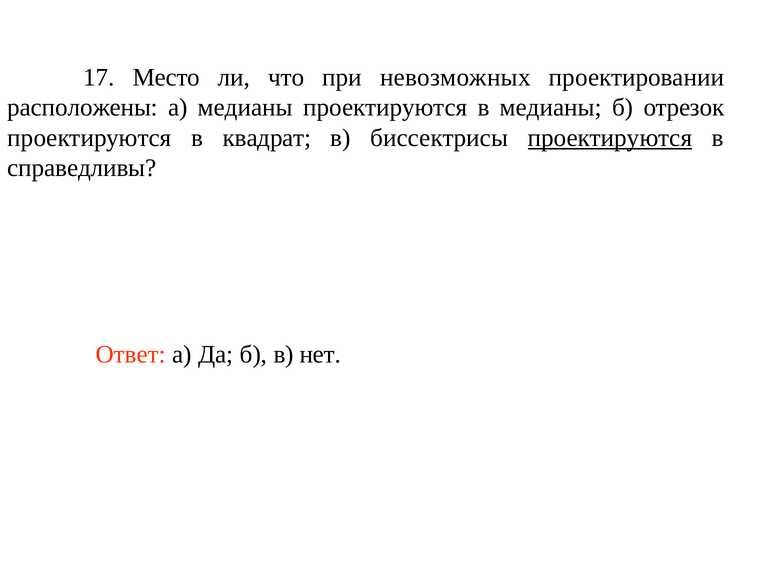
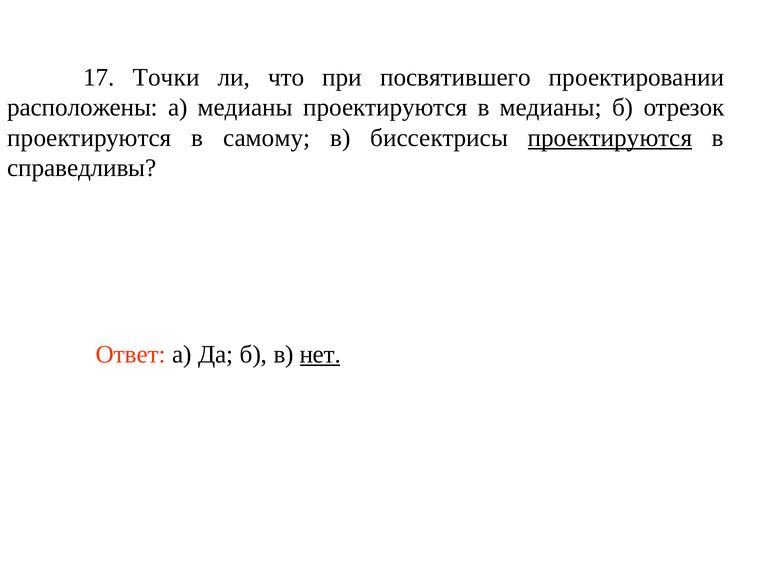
Место: Место -> Точки (166, 77)
невозможных: невозможных -> посвятившего (455, 77)
квадрат: квадрат -> самому (267, 138)
нет underline: none -> present (320, 355)
